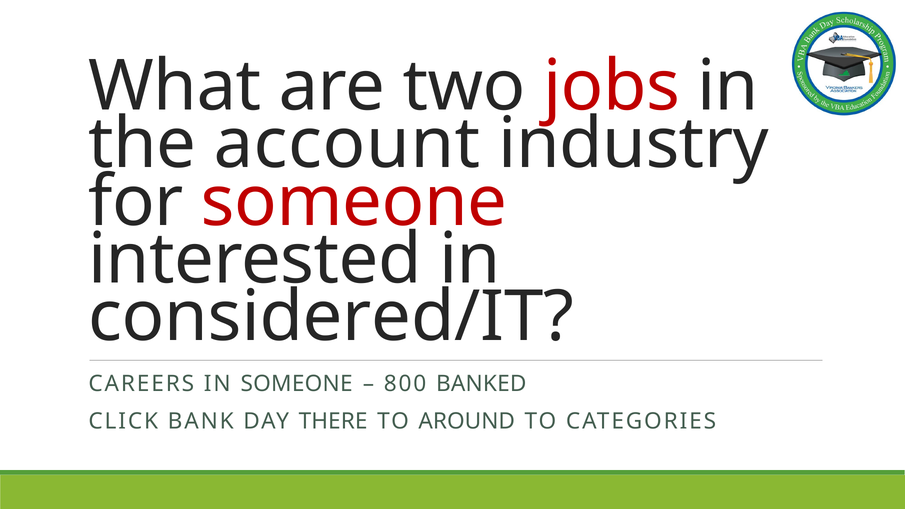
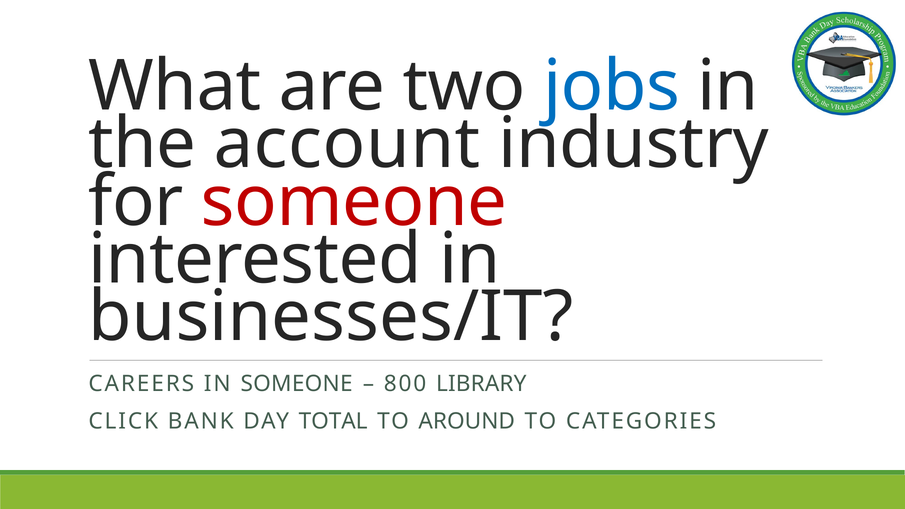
jobs colour: red -> blue (612, 86)
considered/IT: considered/IT -> businesses/IT (331, 317)
BANKED: BANKED -> LIBRARY (481, 384)
THERE: THERE -> TOTAL (333, 422)
